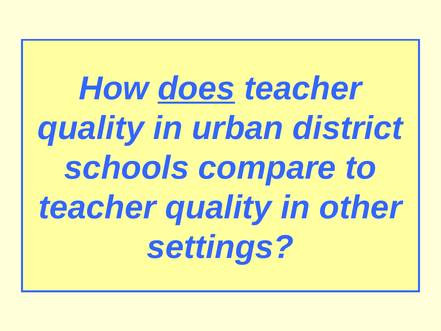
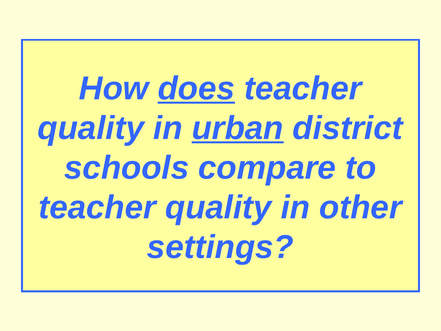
urban underline: none -> present (238, 128)
